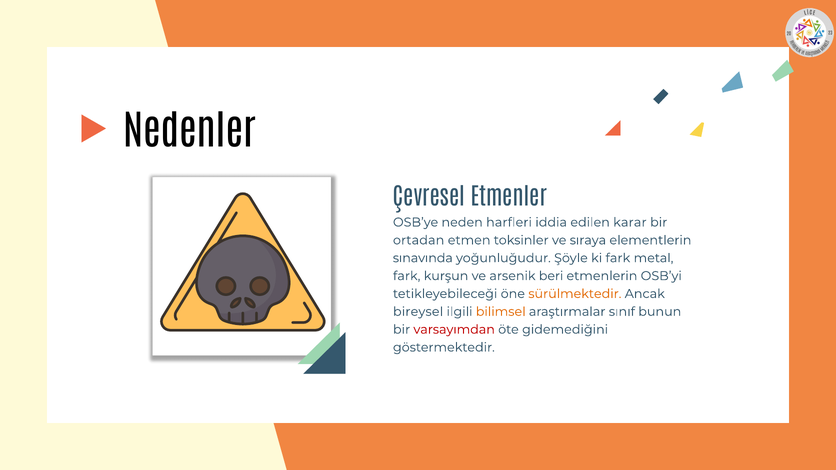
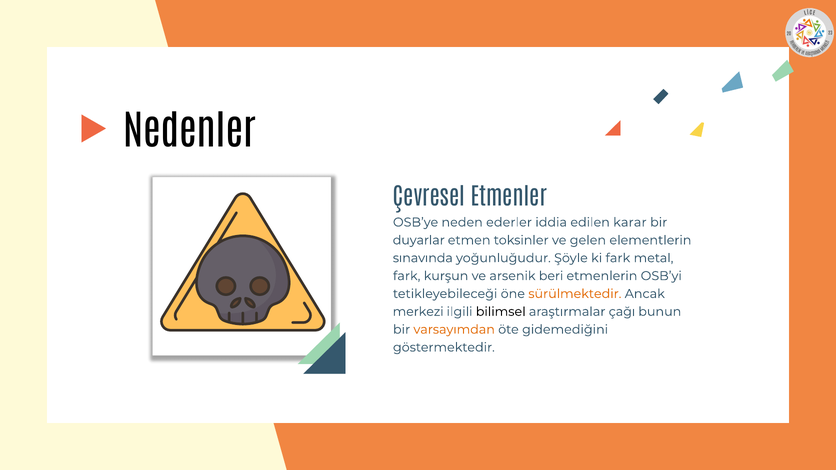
harfleri: harfleri -> ederler (509, 222)
ortadan: ortadan -> duyarlar (419, 240)
sıraya: sıraya -> gelen (588, 240)
bireysel: bireysel -> merkezi (418, 312)
bilimsel colour: orange -> black (501, 312)
sınıf: sınıf -> çağı (622, 312)
varsayımdan colour: red -> orange (454, 330)
